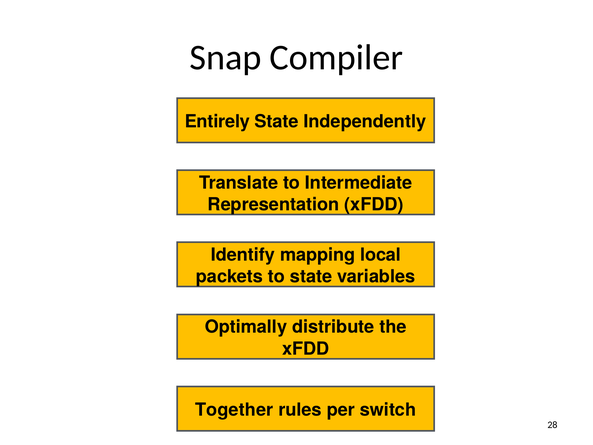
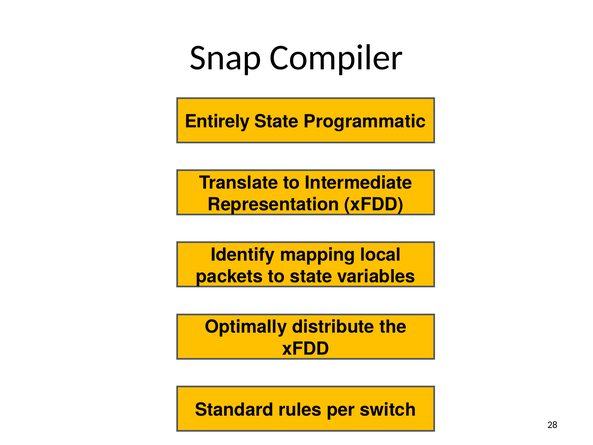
Independently: Independently -> Programmatic (365, 121)
Together: Together -> Standard (234, 410)
